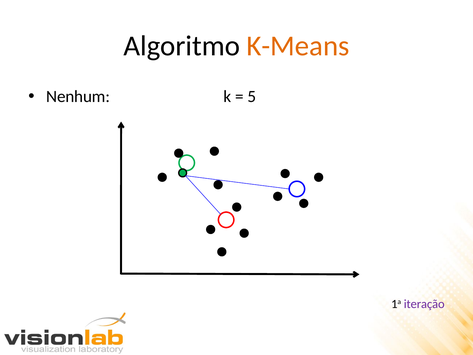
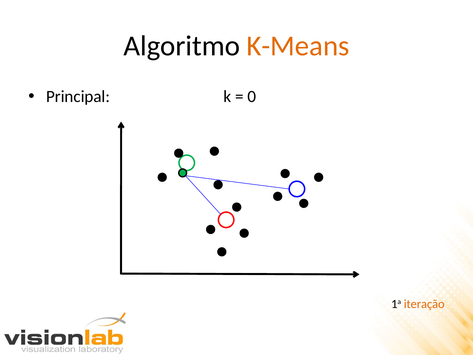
Nenhum: Nenhum -> Principal (78, 97)
5: 5 -> 0 (252, 97)
iteração colour: purple -> orange (424, 304)
